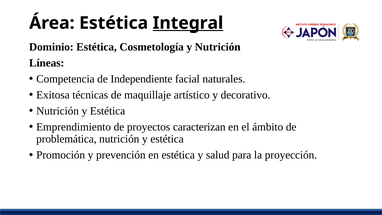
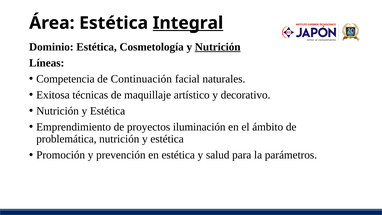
Nutrición underline: none -> present (218, 47)
Independiente: Independiente -> Continuación (141, 79)
caracterizan: caracterizan -> iluminación (199, 127)
proyección: proyección -> parámetros (291, 155)
